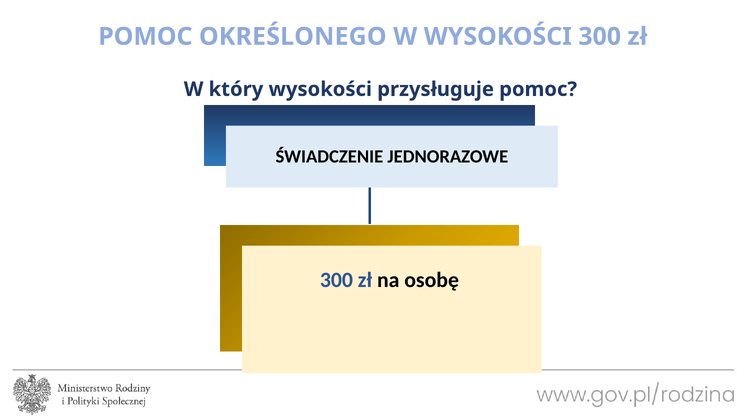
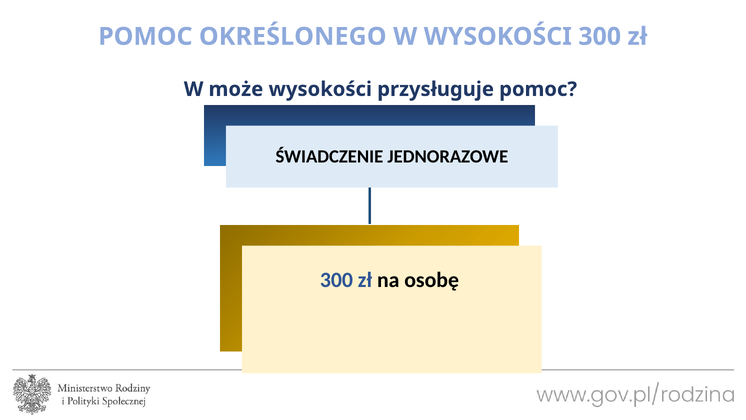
który: który -> może (236, 89)
